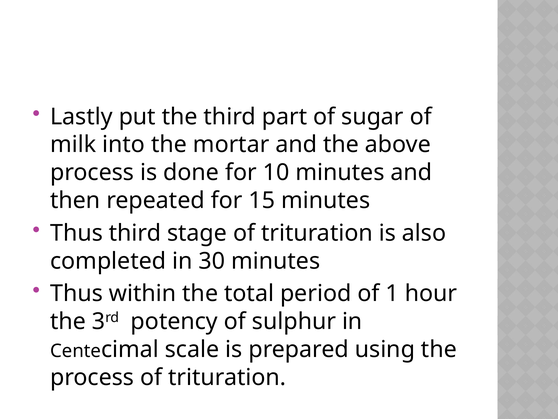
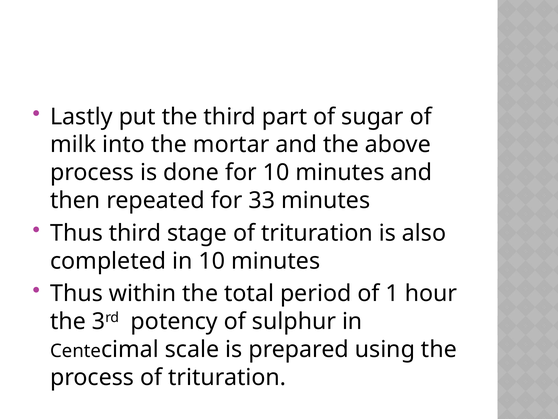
15: 15 -> 33 (262, 200)
in 30: 30 -> 10 (212, 261)
